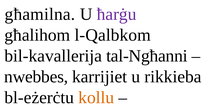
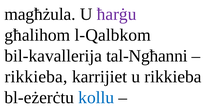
għamilna: għamilna -> magħżula (40, 14)
nwebbes: nwebbes -> rikkieba (36, 77)
kollu colour: orange -> blue (96, 98)
